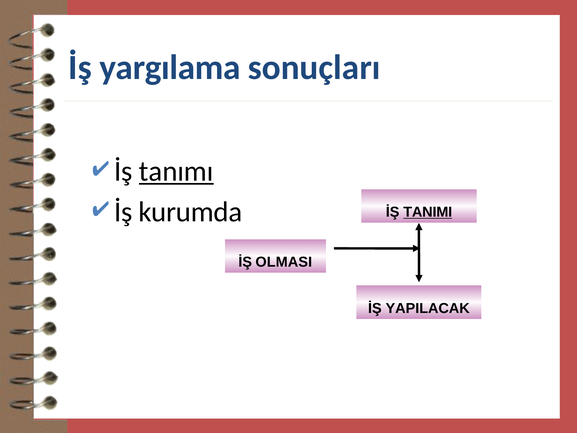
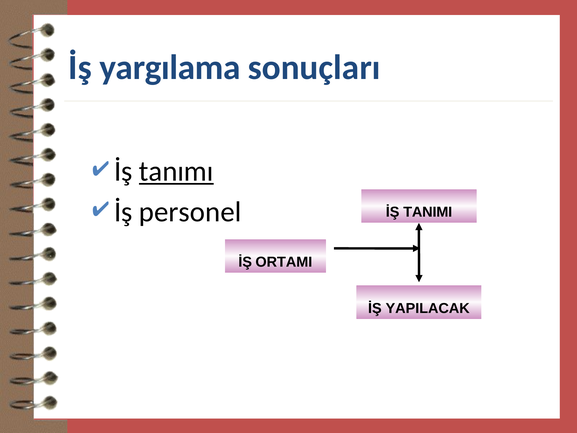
kurumda: kurumda -> personel (190, 212)
TANIMI underline: present -> none (428, 212)
OLMASI: OLMASI -> ORTAMI (284, 262)
